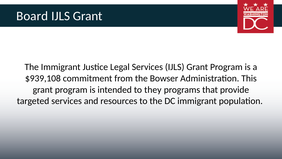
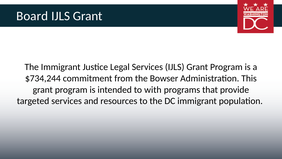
$939,108: $939,108 -> $734,244 (43, 78)
they: they -> with (153, 89)
